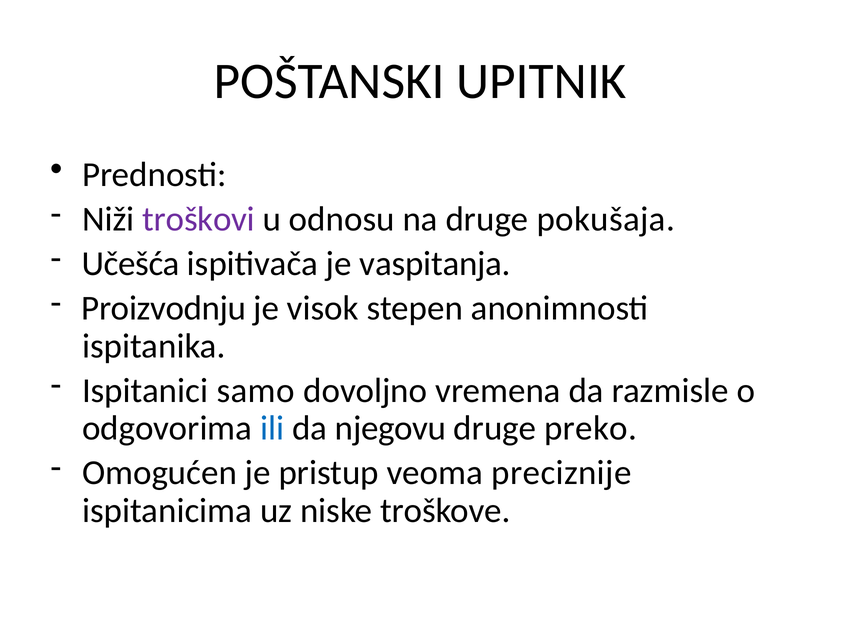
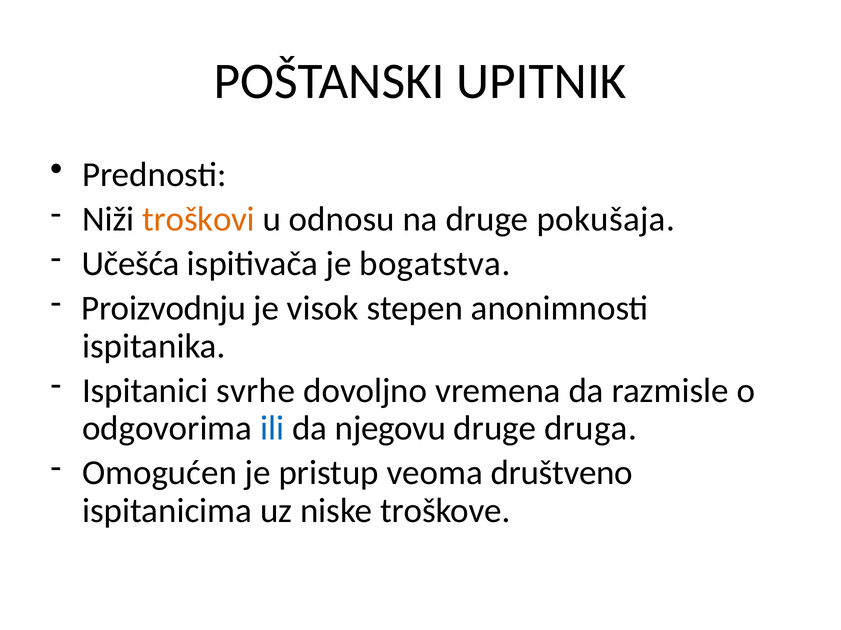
troškovi colour: purple -> orange (199, 219)
vaspitanja: vaspitanja -> bogatstva (435, 264)
samo: samo -> svrhe (256, 391)
preko: preko -> druga (591, 429)
preciznije: preciznije -> društveno (562, 473)
